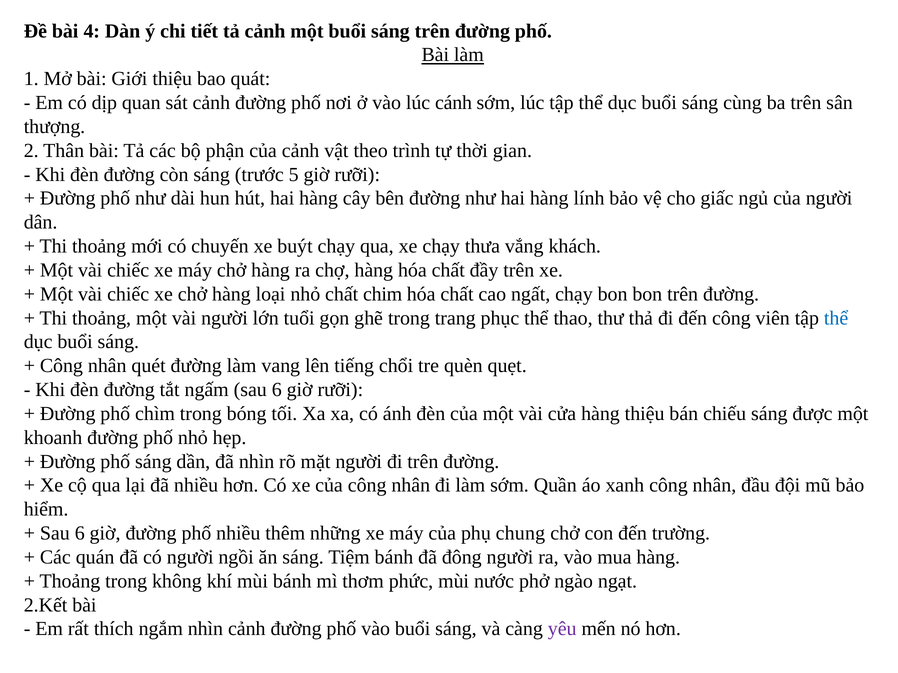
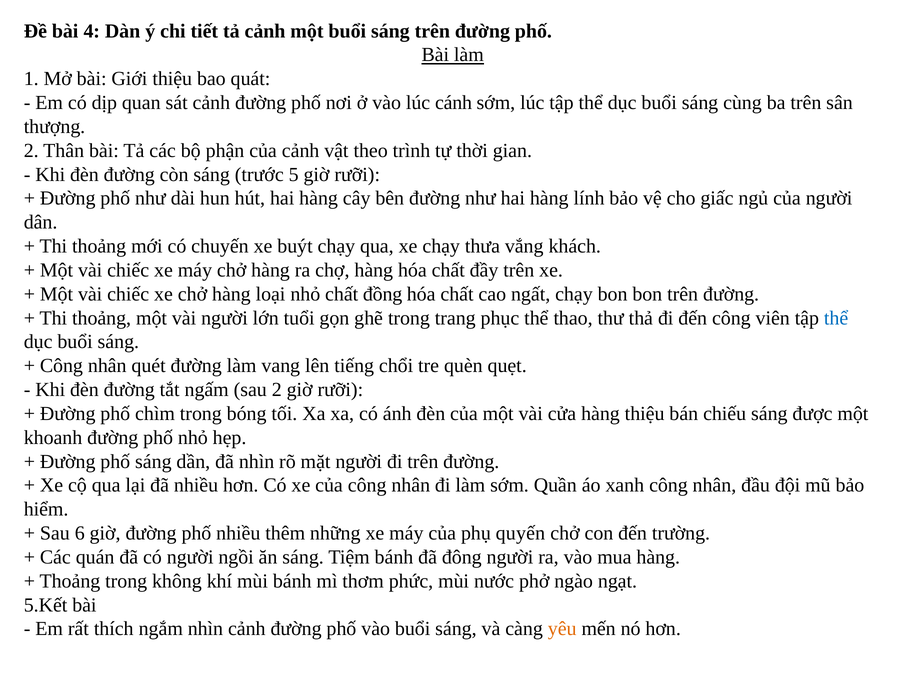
chim: chim -> đồng (383, 294)
ngấm sau 6: 6 -> 2 (277, 390)
chung: chung -> quyến (520, 534)
2.Kết: 2.Kết -> 5.Kết (46, 605)
yêu colour: purple -> orange (562, 629)
